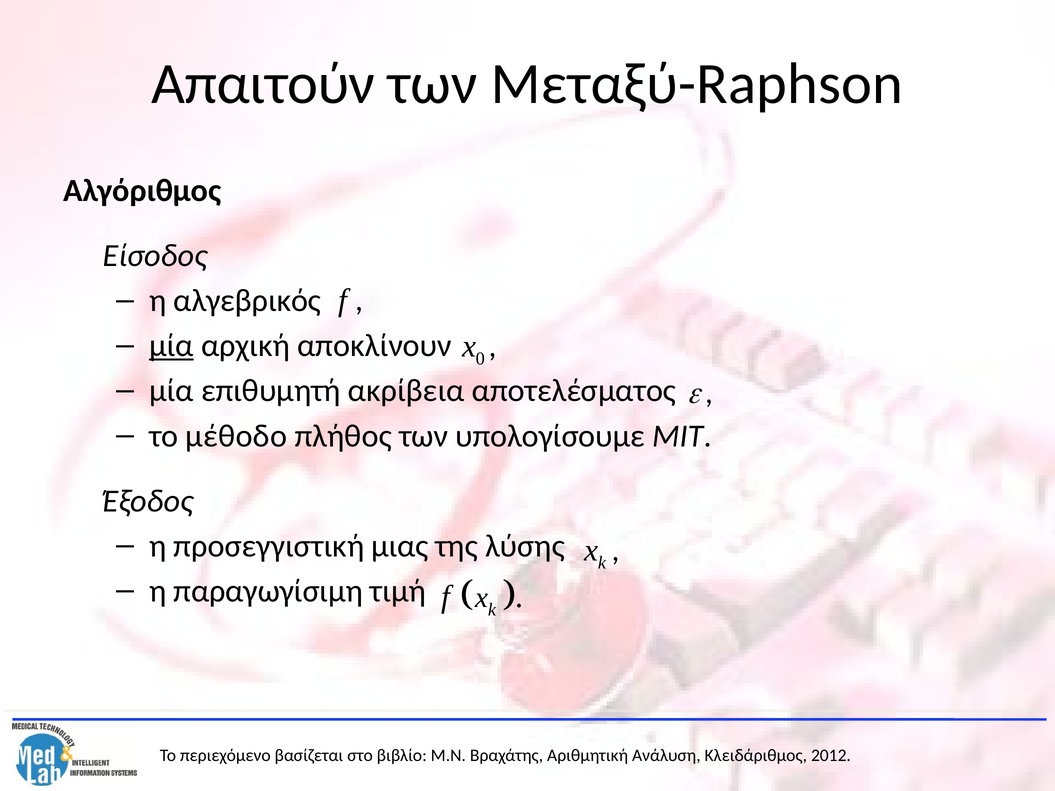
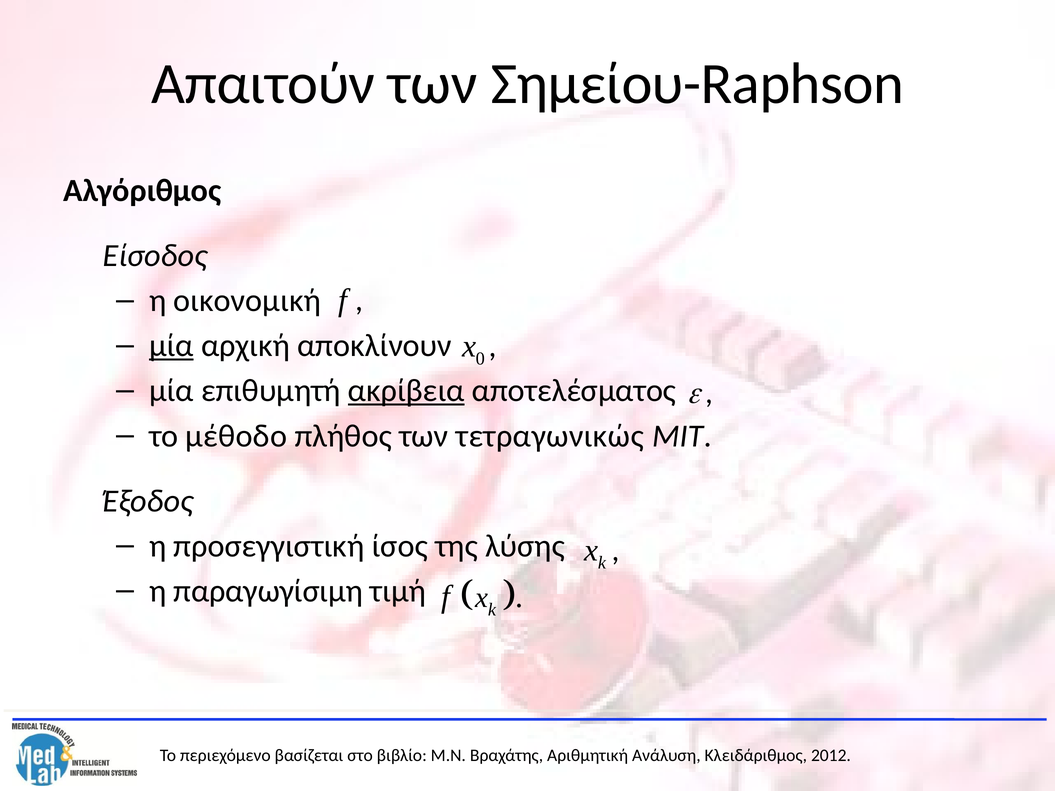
Μεταξύ-Raphson: Μεταξύ-Raphson -> Σημείου-Raphson (697, 84)
αλγεβρικός: αλγεβρικός -> οικονομική (247, 301)
ακρίβεια underline: none -> present (406, 391)
υπολογίσουμε: υπολογίσουμε -> τετραγωνικώς (550, 436)
μιας: μιας -> ίσος (400, 546)
